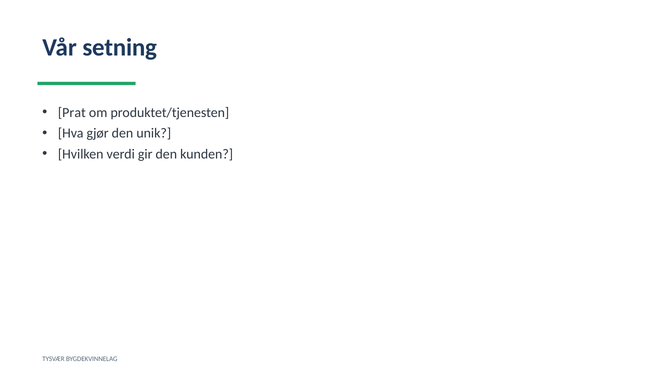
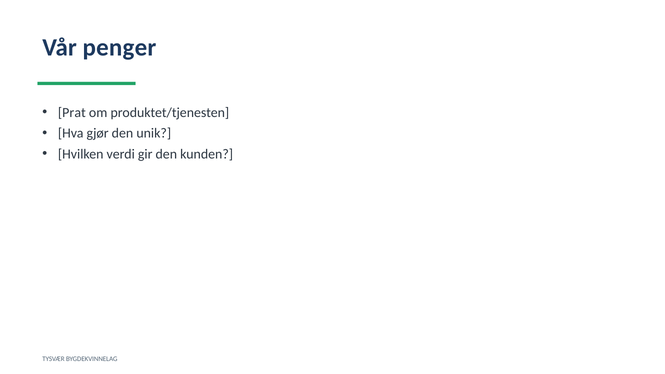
setning: setning -> penger (119, 47)
